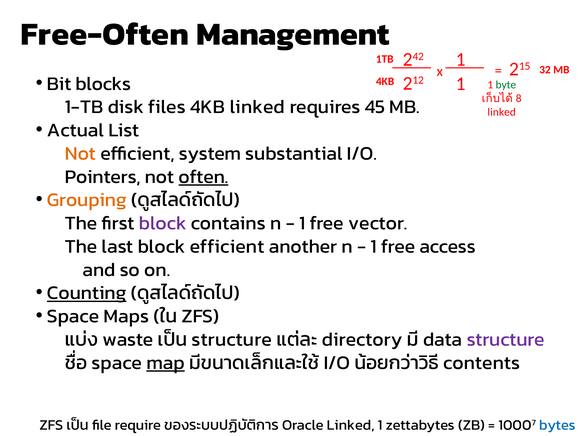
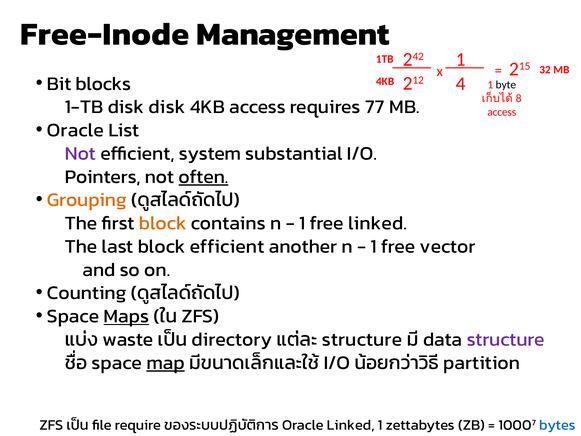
Free-Often: Free-Often -> Free-Inode (105, 34)
212 1: 1 -> 4 (461, 84)
byte colour: green -> black (506, 85)
disk files: files -> disk (167, 107)
4KB linked: linked -> access (257, 107)
45: 45 -> 77 (375, 107)
linked: linked -> access (502, 112)
Actual: Actual -> Oracle (75, 130)
Not colour: orange -> purple (80, 153)
block colour: purple -> orange (163, 223)
free vector: vector -> linked (378, 223)
access: access -> vector (448, 246)
Counting underline: present -> none (87, 293)
Maps underline: none -> present (126, 316)
structure: structure -> directory (232, 339)
directory: directory -> structure (362, 339)
contents: contents -> partition (482, 362)
